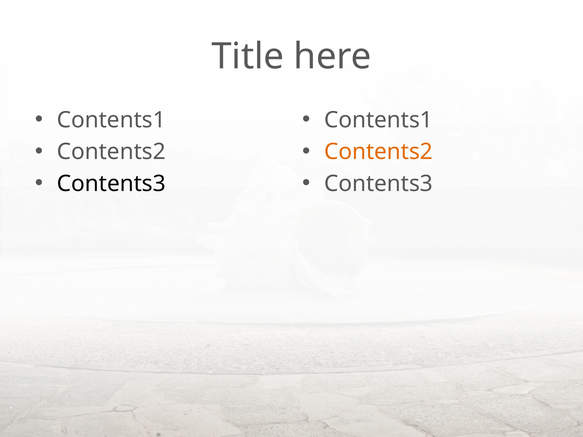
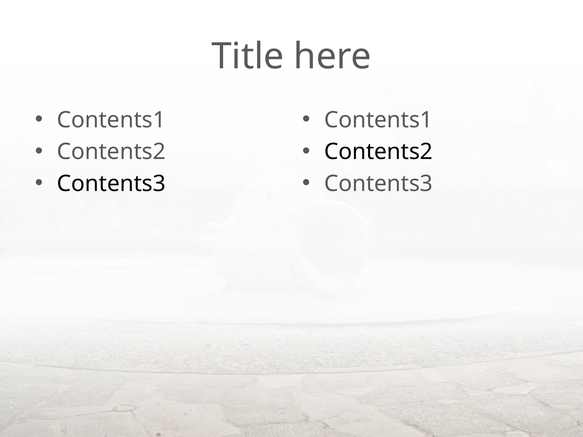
Contents2 colour: orange -> black (379, 152)
